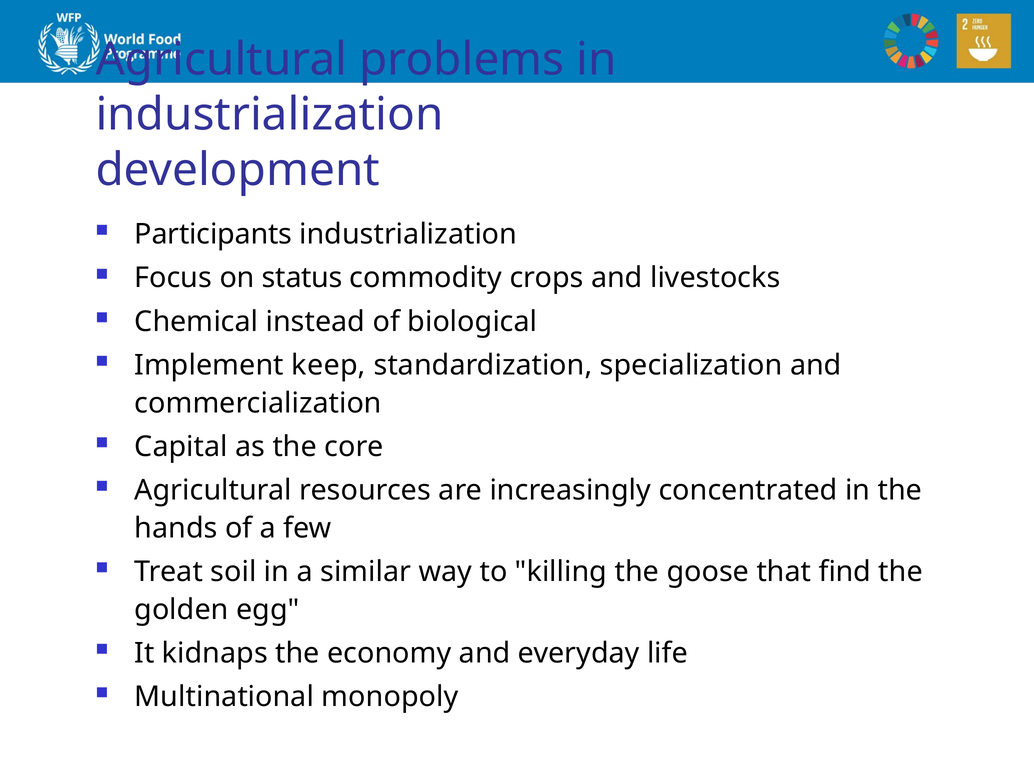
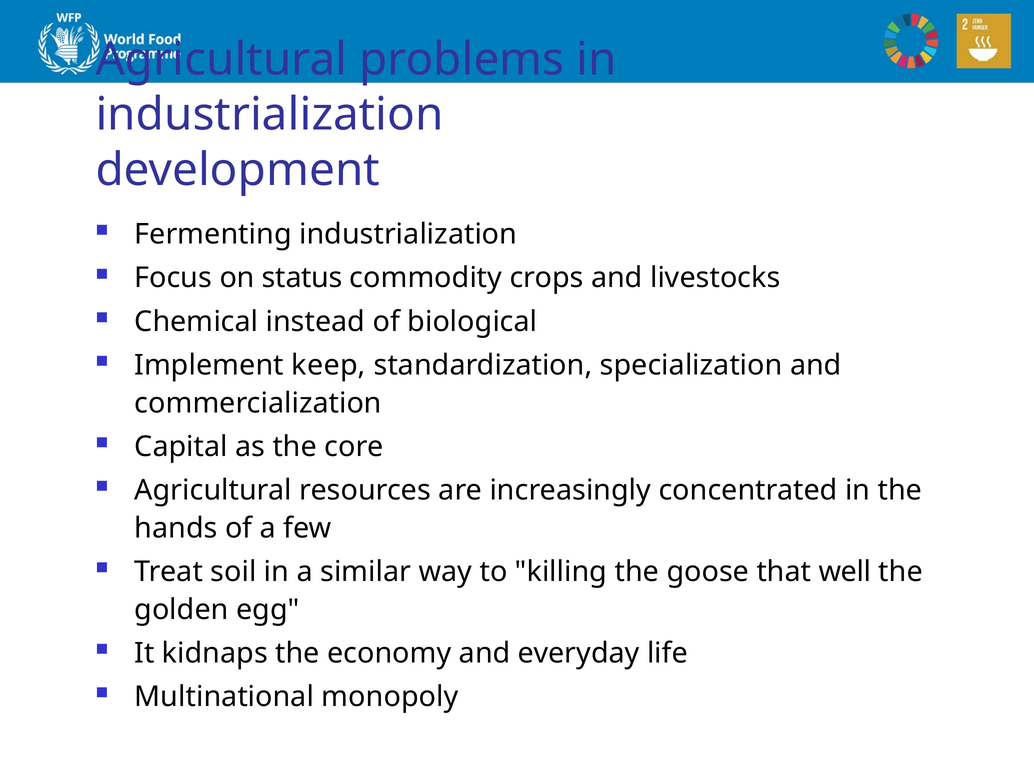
Participants: Participants -> Fermenting (213, 235)
find: find -> well (845, 572)
